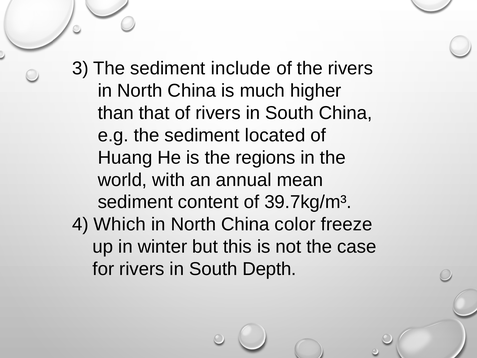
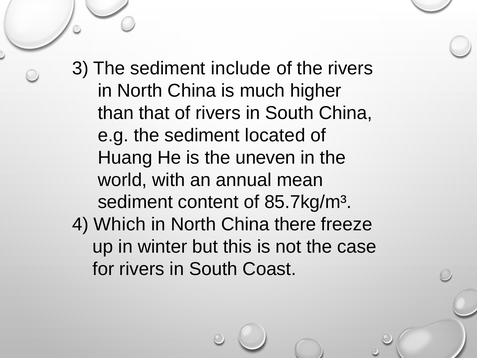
regions: regions -> uneven (266, 158)
39.7kg/m³: 39.7kg/m³ -> 85.7kg/m³ (308, 202)
color: color -> there (295, 224)
Depth: Depth -> Coast (269, 269)
